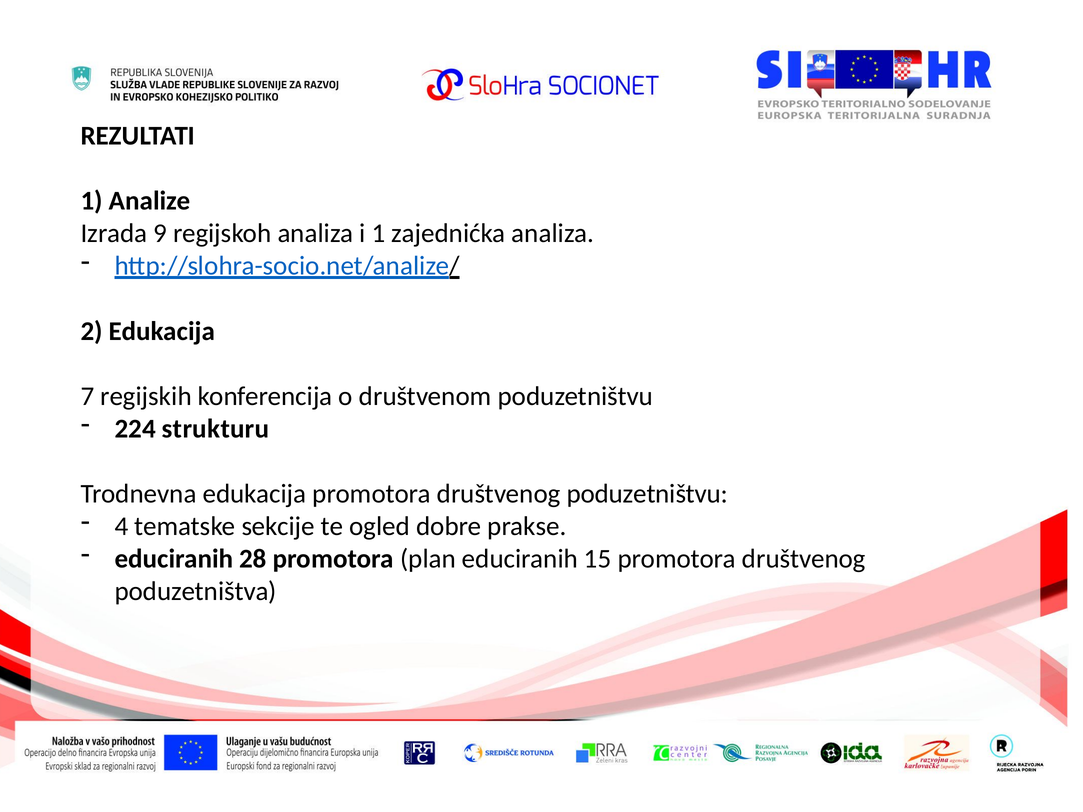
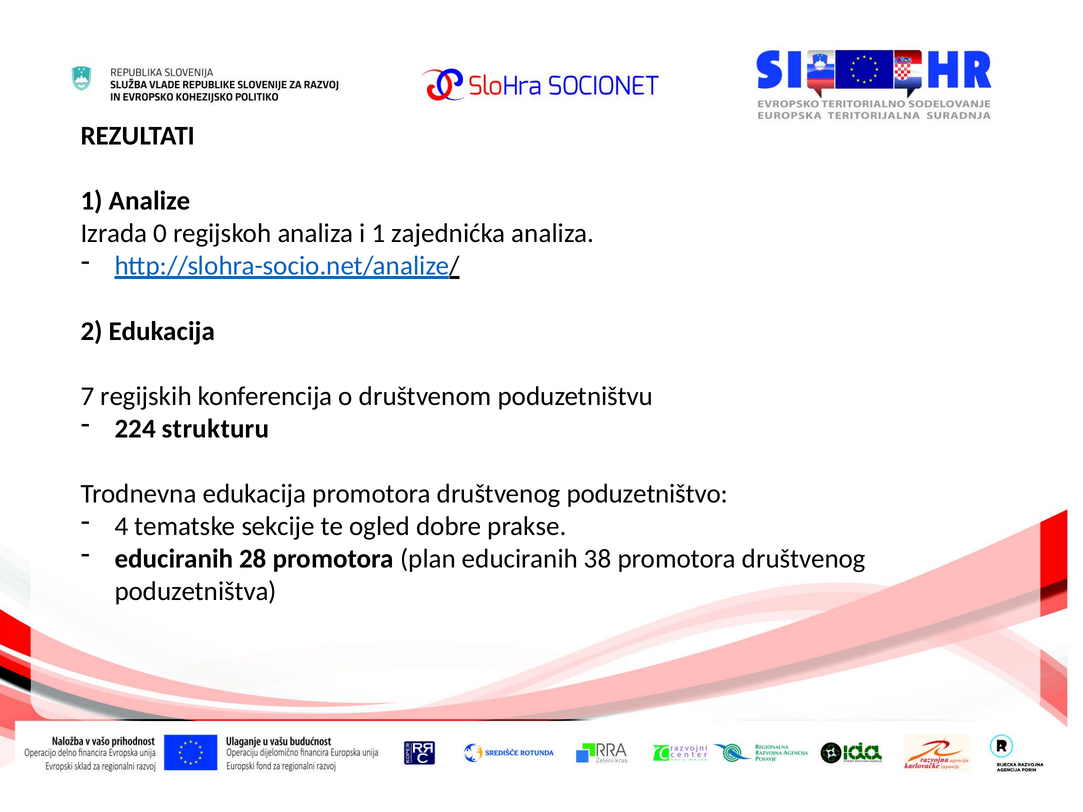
9: 9 -> 0 (160, 233)
društvenog poduzetništvu: poduzetništvu -> poduzetništvo (647, 494)
15: 15 -> 38 (598, 559)
